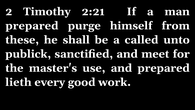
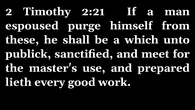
prepared: prepared -> espoused (32, 26)
called: called -> which (142, 40)
